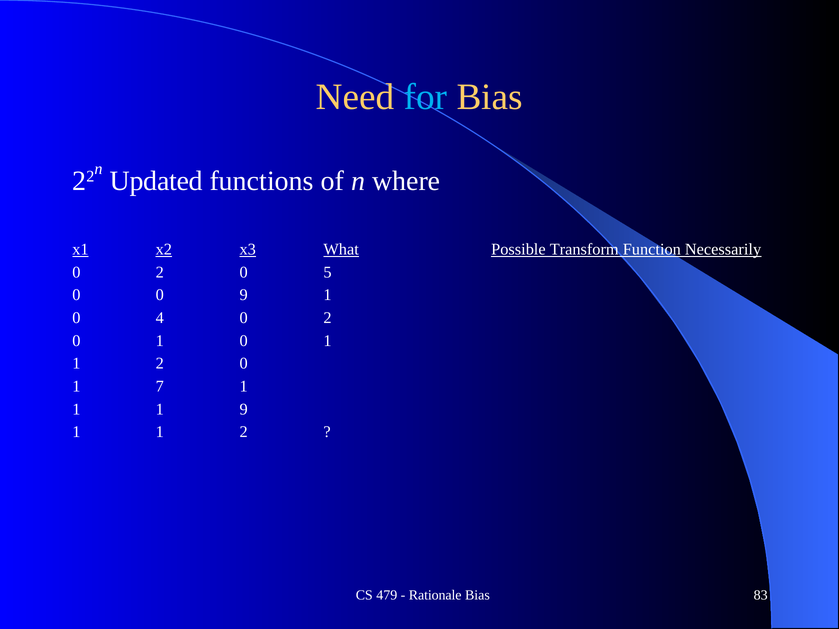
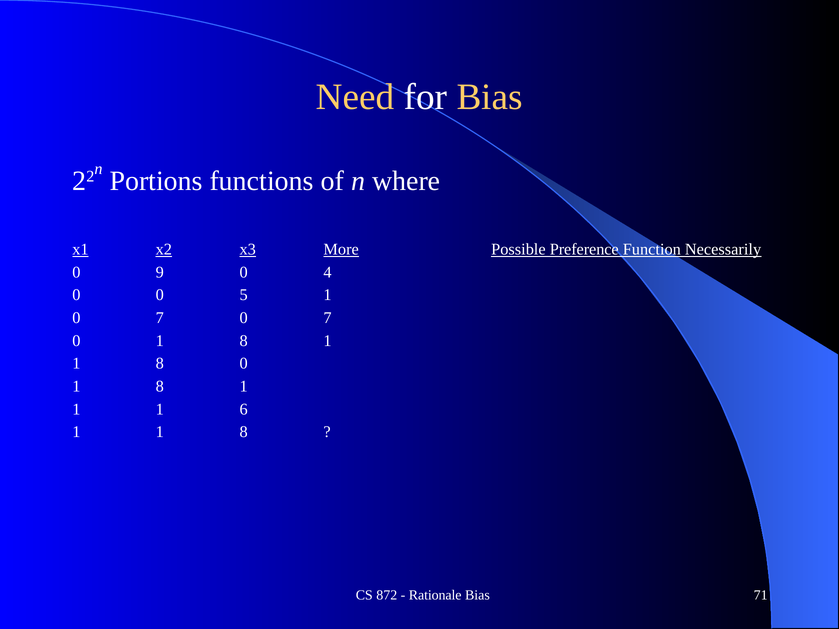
for colour: light blue -> white (426, 97)
Updated: Updated -> Portions (156, 181)
What: What -> More (341, 249)
Transform: Transform -> Preference (584, 249)
2: 2 -> 9 (160, 272)
5: 5 -> 4 (328, 272)
0 9: 9 -> 5 (244, 295)
4: 4 -> 7 (160, 318)
2: 2 -> 7 (328, 318)
0: 0 -> 8 (244, 341)
2: 2 -> 8 (160, 364)
7: 7 -> 8 (160, 387)
1 9: 9 -> 6 (244, 409)
2: 2 -> 8 (244, 432)
479: 479 -> 872 (387, 595)
83: 83 -> 71 (761, 595)
